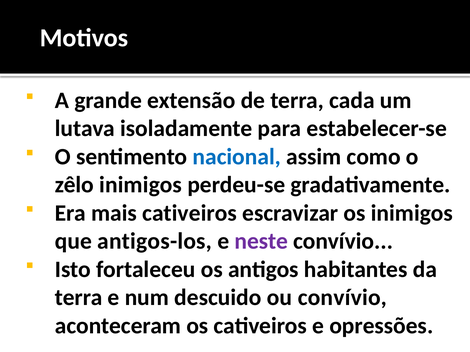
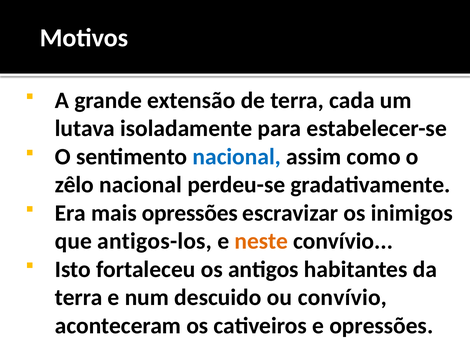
zêlo inimigos: inimigos -> nacional (141, 185)
mais cativeiros: cativeiros -> opressões (190, 213)
neste colour: purple -> orange (261, 241)
